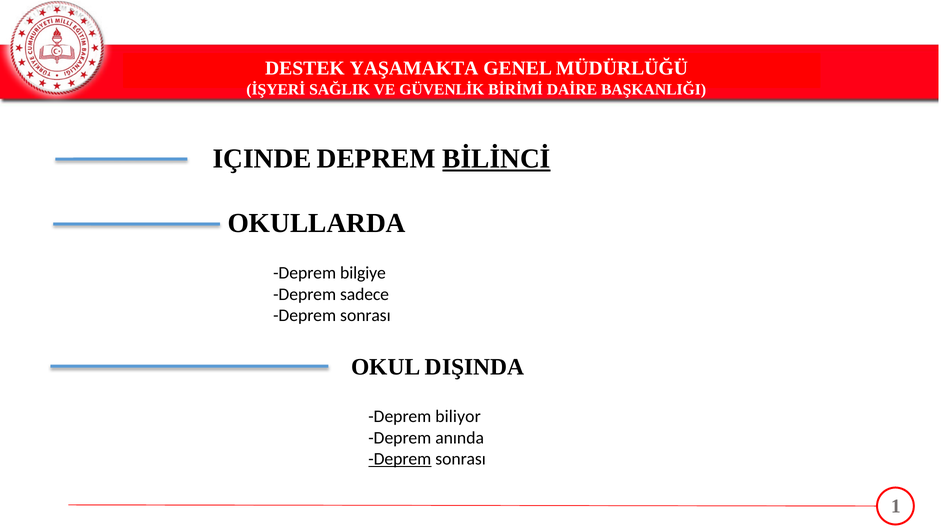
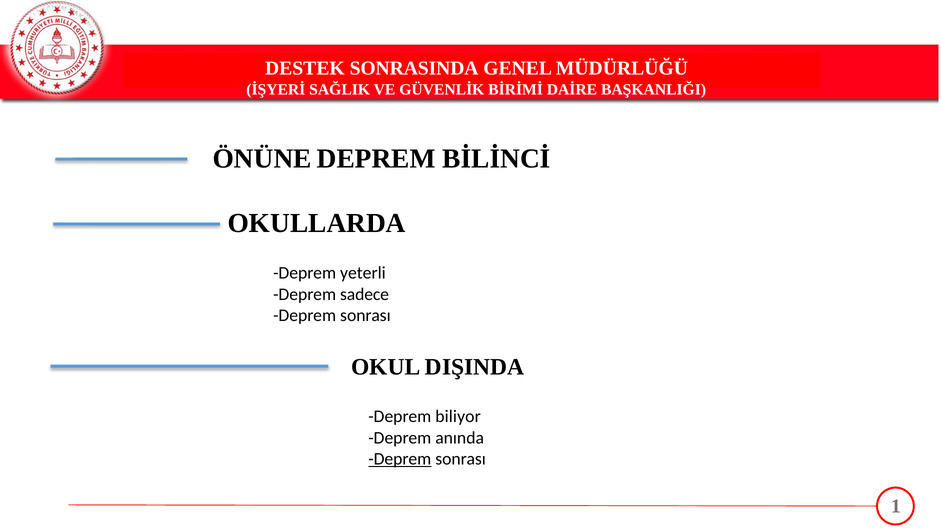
YAŞAMAKTA: YAŞAMAKTA -> SONRASINDA (414, 68)
IÇINDE: IÇINDE -> ÖNÜNE (262, 158)
BİLİNCİ underline: present -> none (496, 158)
bilgiye: bilgiye -> yeterli (363, 273)
